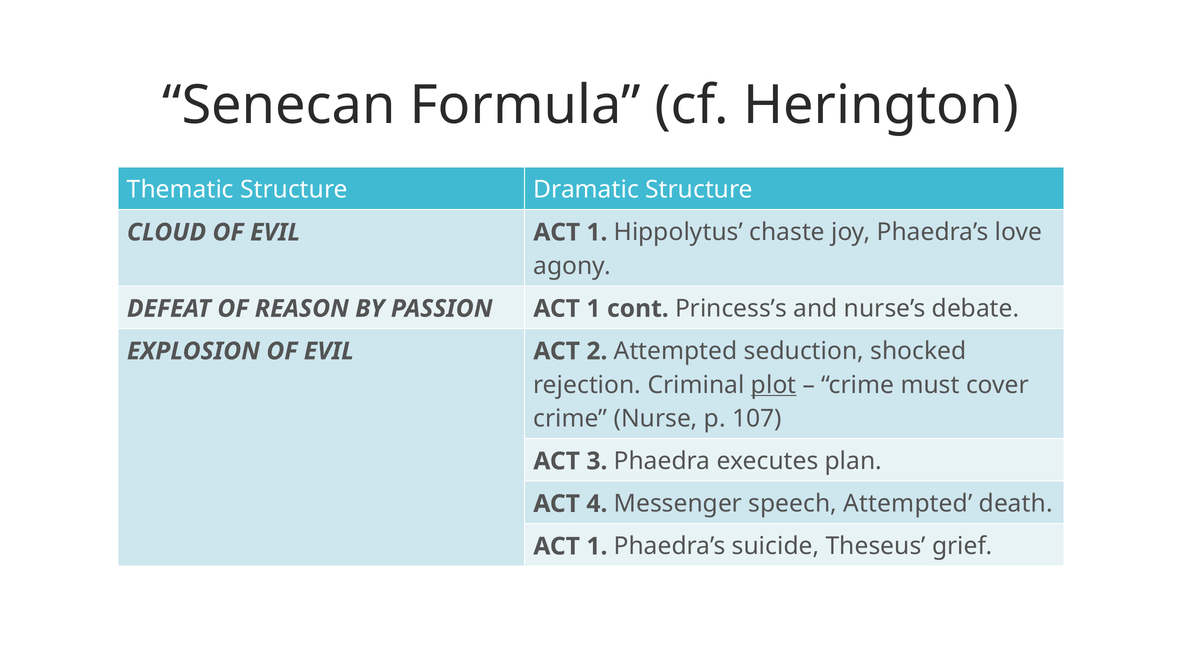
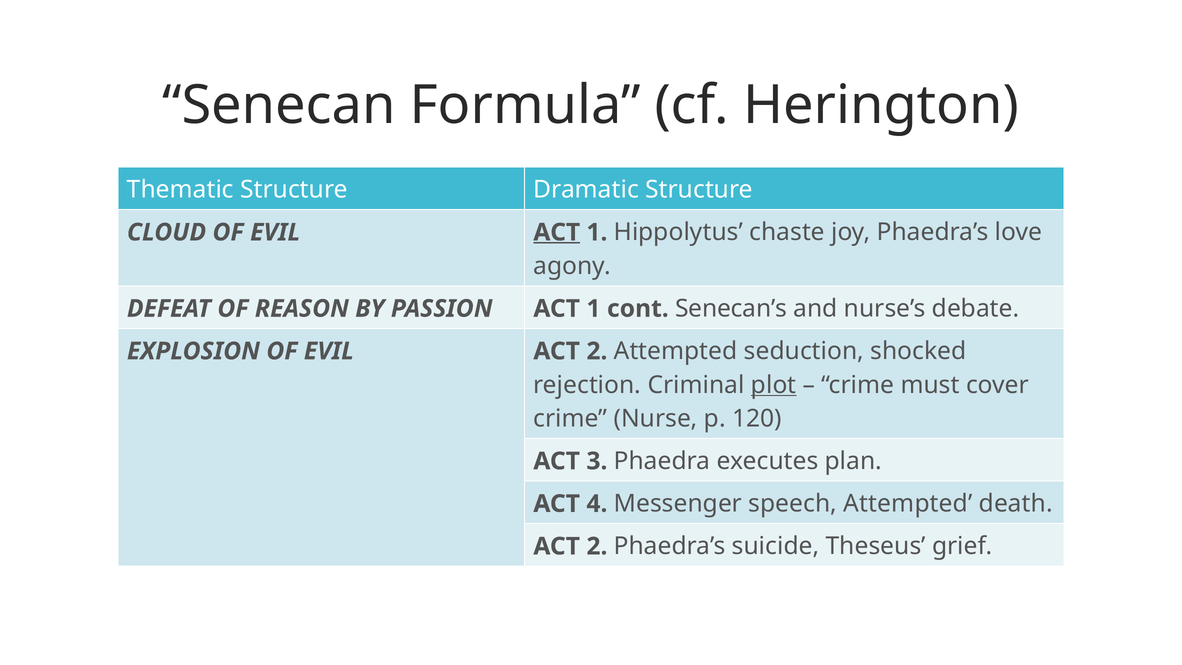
ACT underline: none -> present (557, 232)
Princess’s: Princess’s -> Senecan’s (731, 309)
107: 107 -> 120 (757, 419)
1: 1 -> 2 (597, 546)
